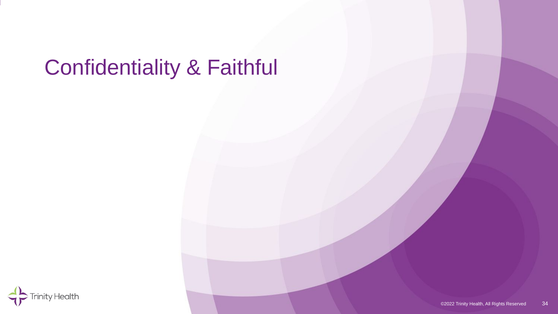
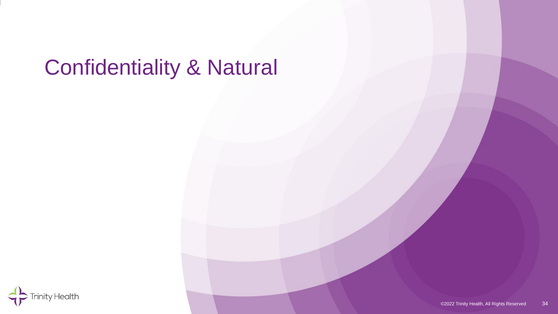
Faithful: Faithful -> Natural (242, 68)
